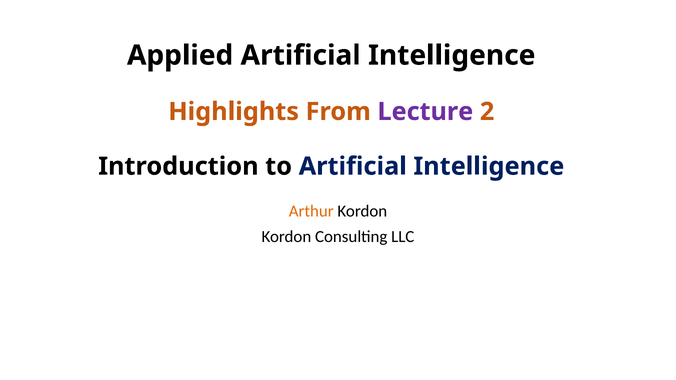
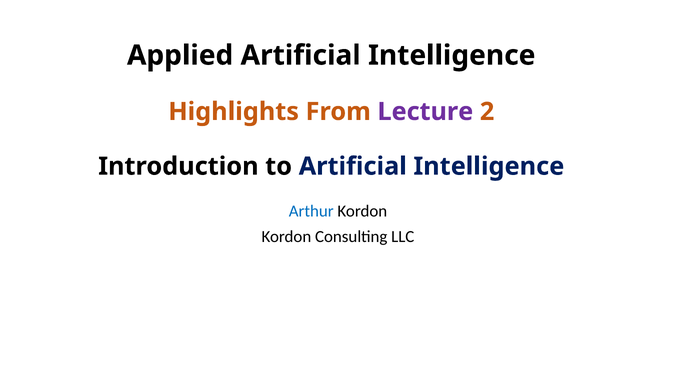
Arthur colour: orange -> blue (311, 211)
